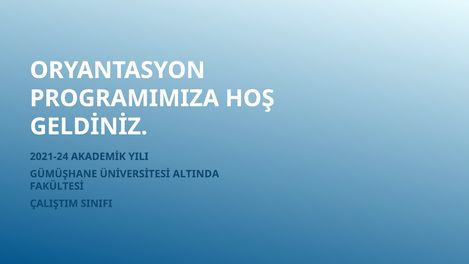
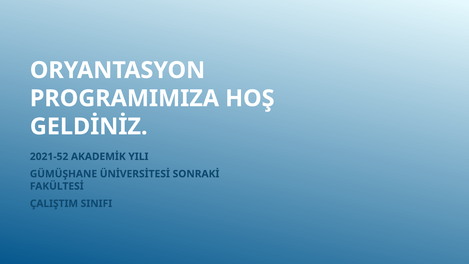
2021-24: 2021-24 -> 2021-52 (49, 156)
ALTINDA: ALTINDA -> SONRAKİ (196, 174)
